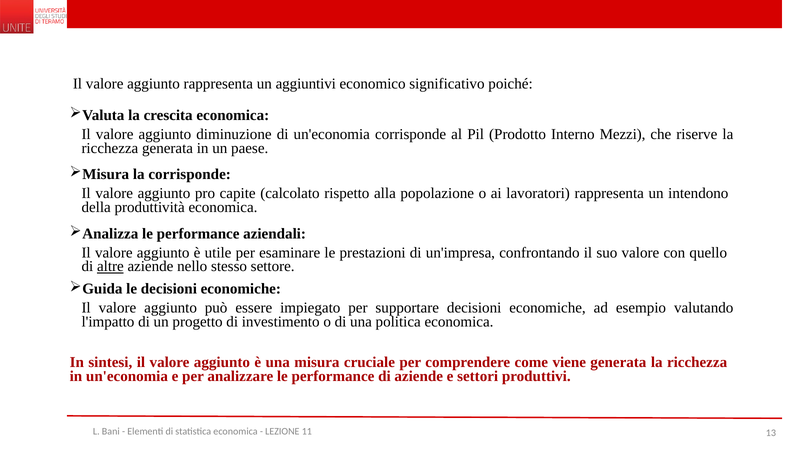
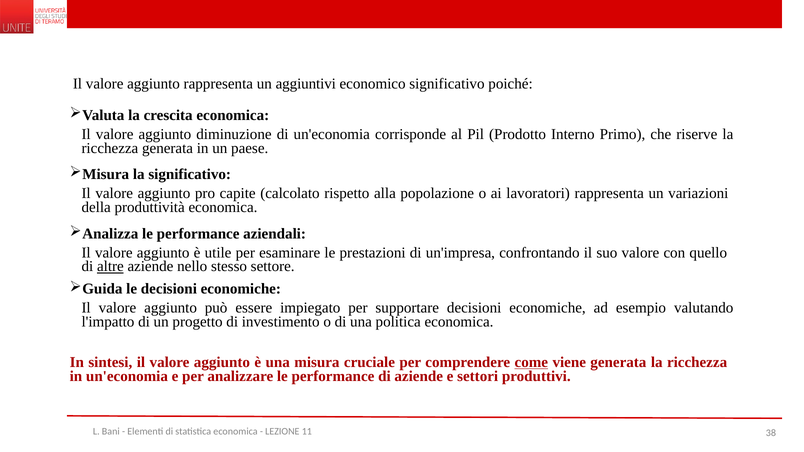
Mezzi: Mezzi -> Primo (622, 134)
la corrisponde: corrisponde -> significativo (190, 175)
intendono: intendono -> variazioni (698, 193)
come underline: none -> present (531, 362)
13: 13 -> 38 (771, 433)
